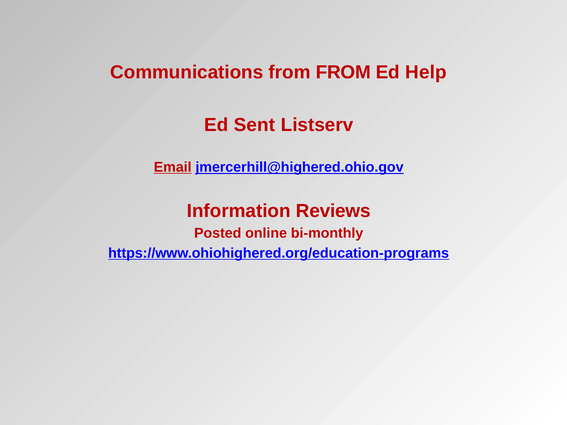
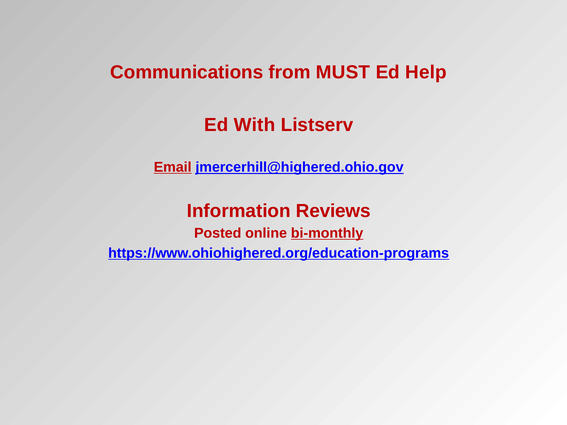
from FROM: FROM -> MUST (343, 72)
Sent: Sent -> With (254, 125)
bi-monthly underline: none -> present (327, 233)
